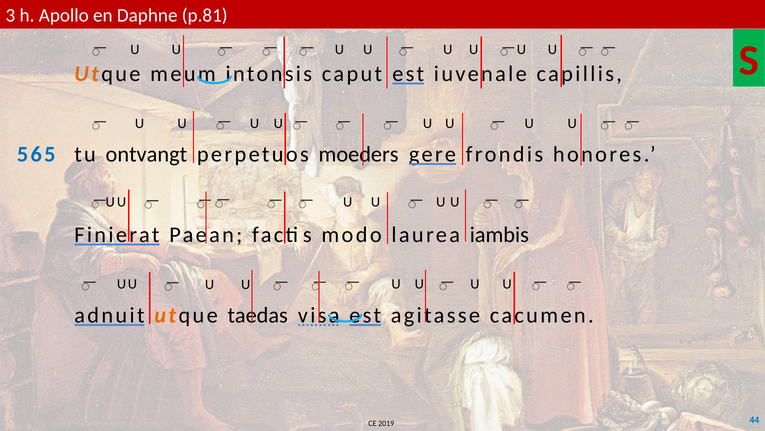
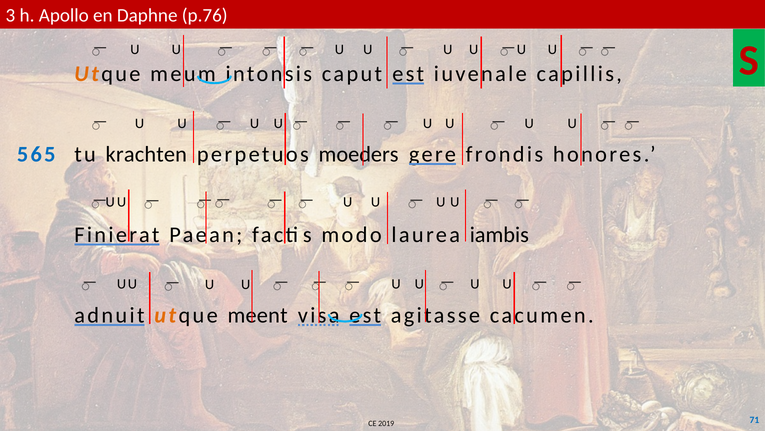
p.81: p.81 -> p.76 (205, 16)
ontvangt: ontvangt -> krachten (146, 154)
taedas: taedas -> meent (258, 315)
44: 44 -> 71 (754, 419)
